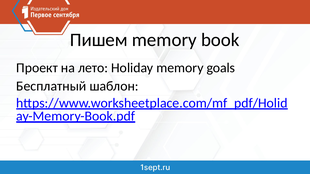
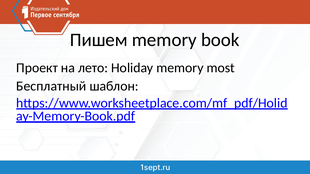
goals: goals -> most (221, 68)
